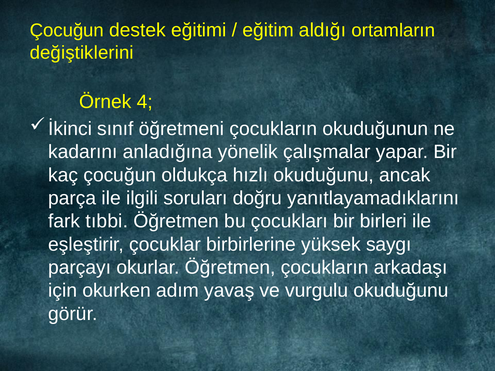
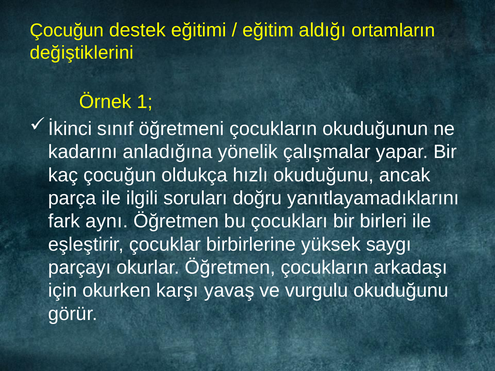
4: 4 -> 1 (145, 102)
tıbbi: tıbbi -> aynı (107, 221)
adım: adım -> karşı (177, 291)
